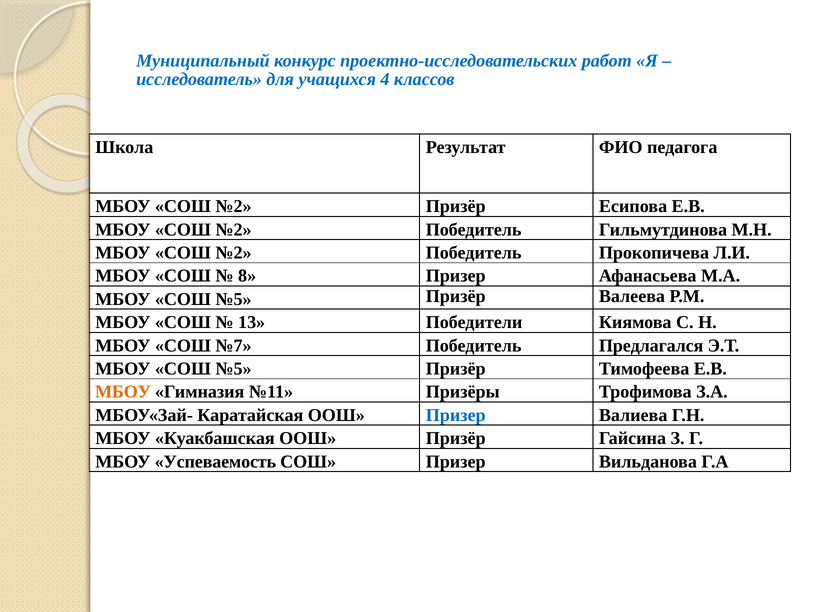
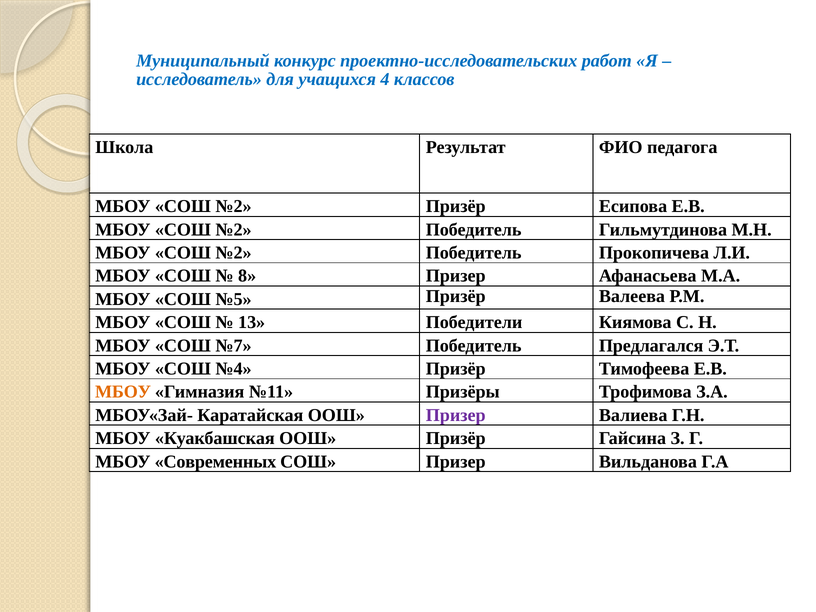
№5: №5 -> №4 (234, 369)
Призер colour: blue -> purple (456, 415)
Успеваемость: Успеваемость -> Современных (215, 462)
